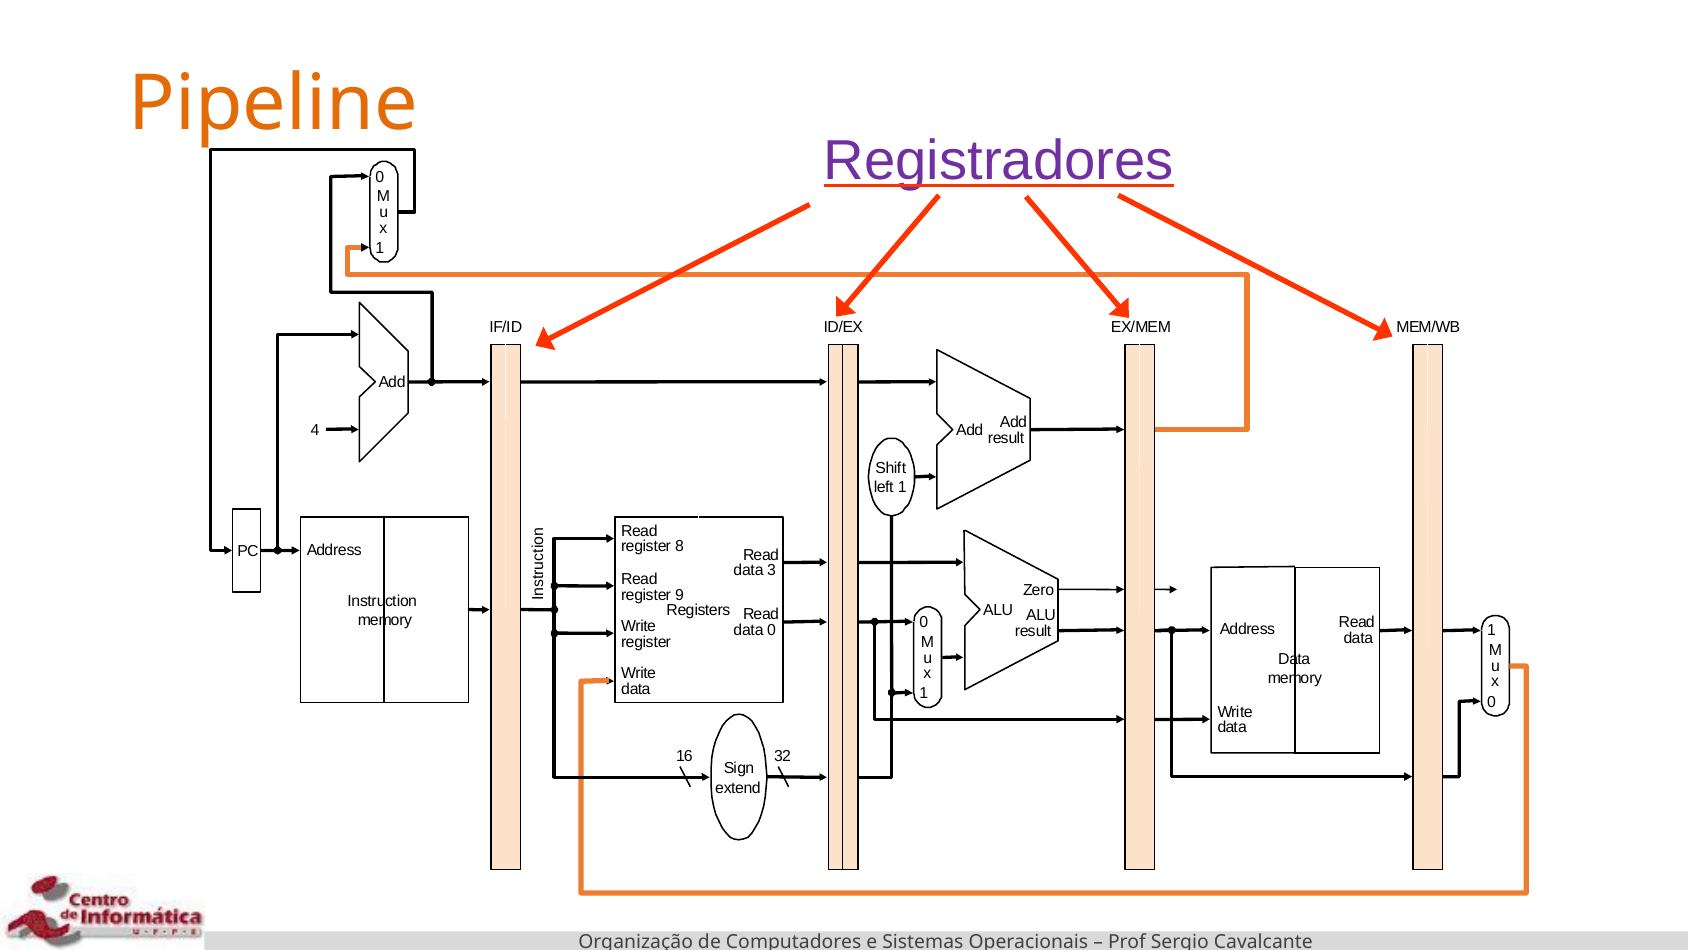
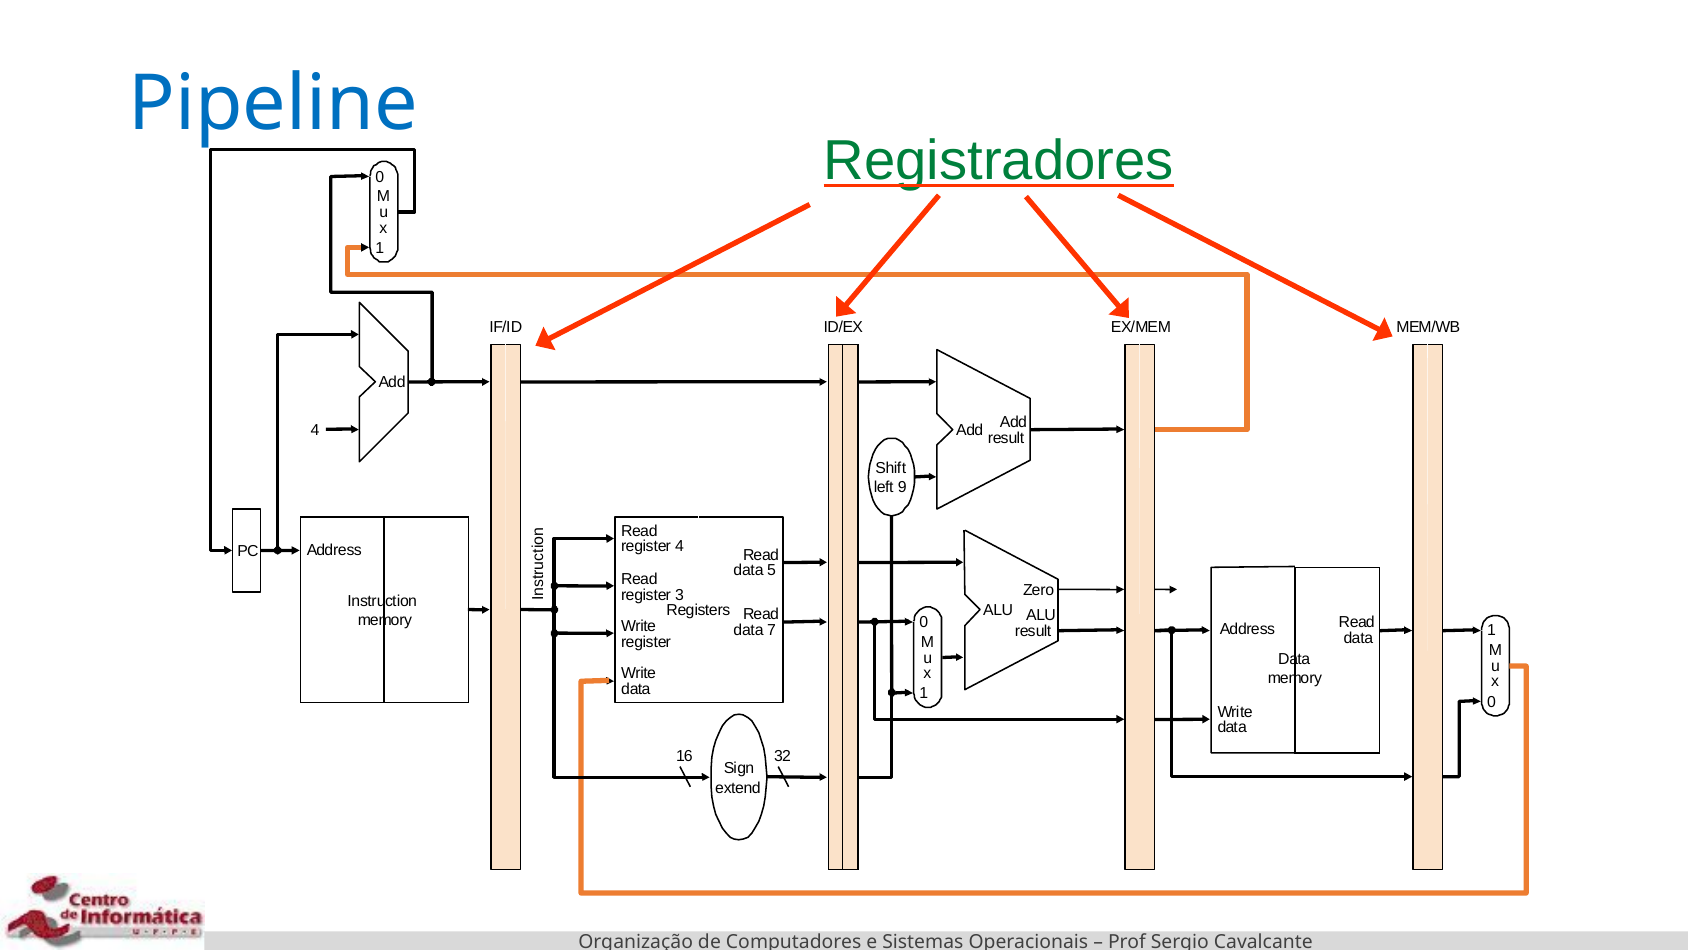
Pipeline colour: orange -> blue (273, 104)
Registradores colour: purple -> green (999, 161)
1: 1 -> 9 (902, 487)
8: 8 -> 4 (680, 546)
3: 3 -> 5 (771, 570)
9: 9 -> 3 (680, 595)
0: 0 -> 7 (771, 630)
